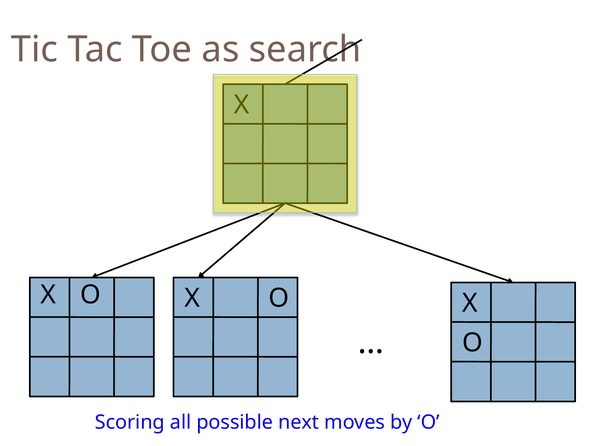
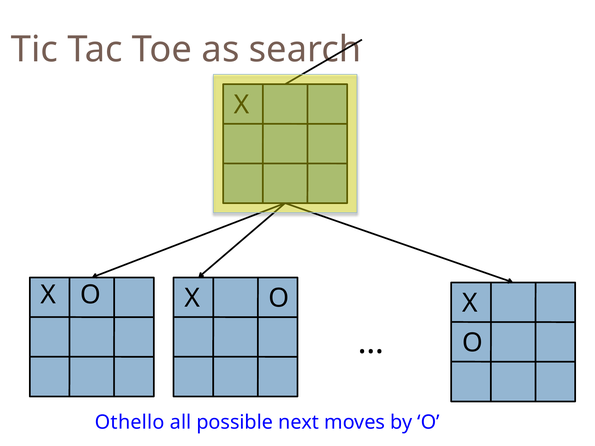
Scoring: Scoring -> Othello (130, 422)
